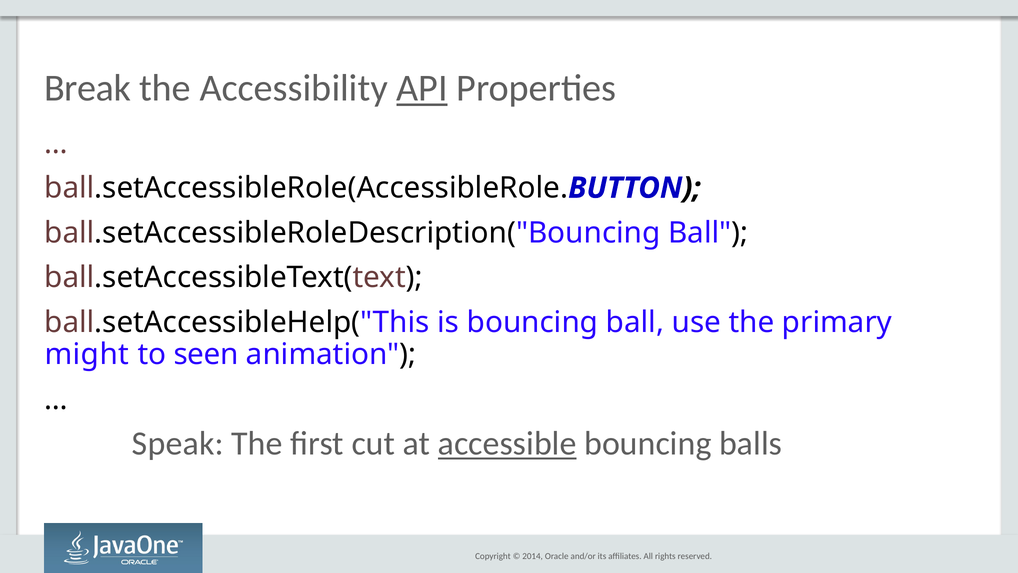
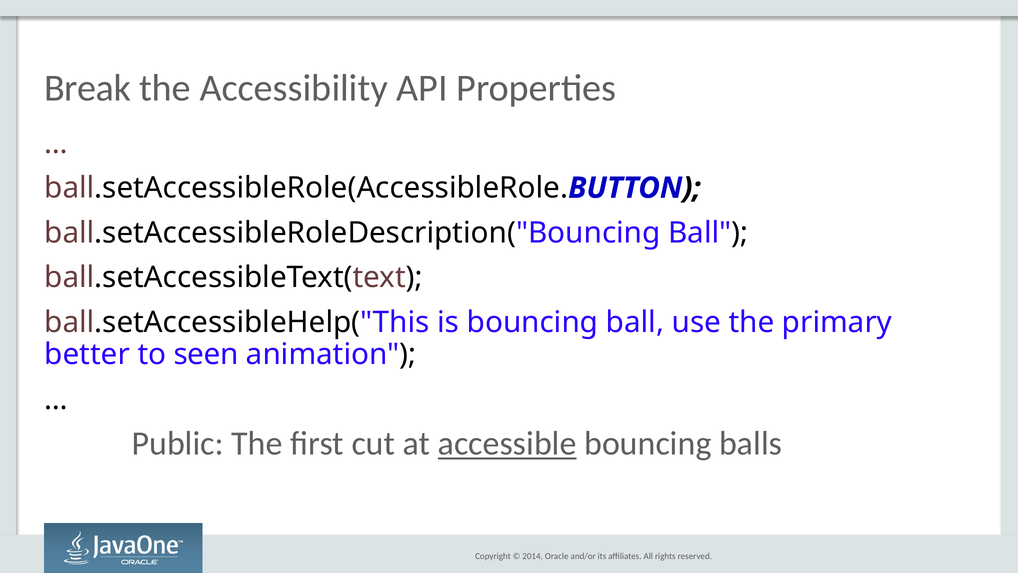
API underline: present -> none (422, 88)
might: might -> better (87, 354)
Speak: Speak -> Public (178, 444)
